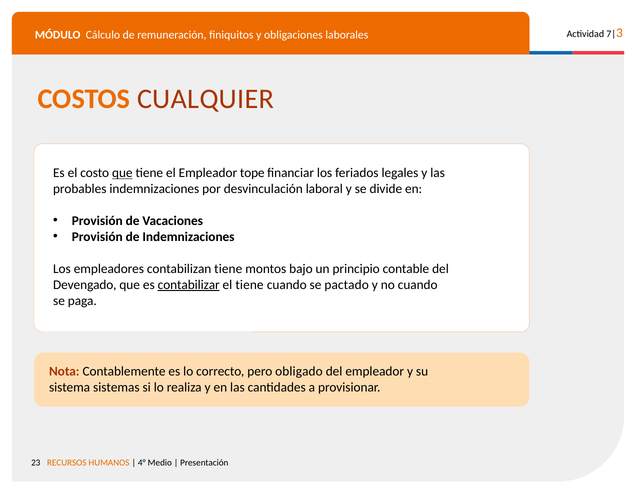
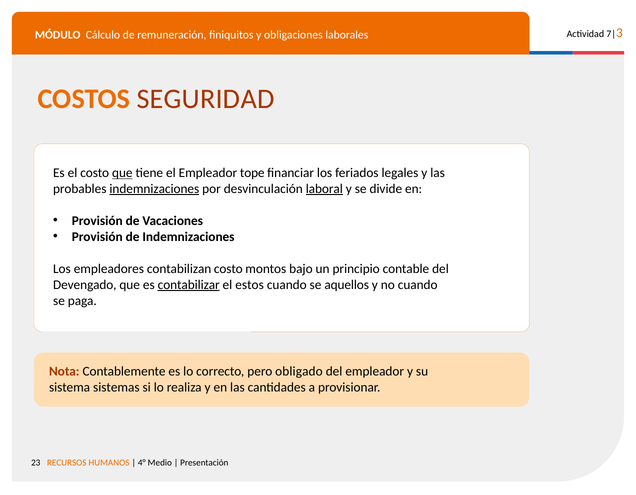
CUALQUIER: CUALQUIER -> SEGURIDAD (206, 99)
indemnizaciones underline: none -> present (154, 189)
laboral underline: none -> present (324, 189)
contabilizan tiene: tiene -> costo (228, 269)
el tiene: tiene -> estos (250, 284)
pactado: pactado -> aquellos (347, 284)
